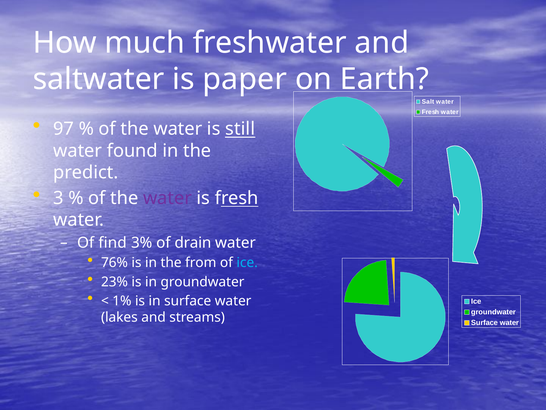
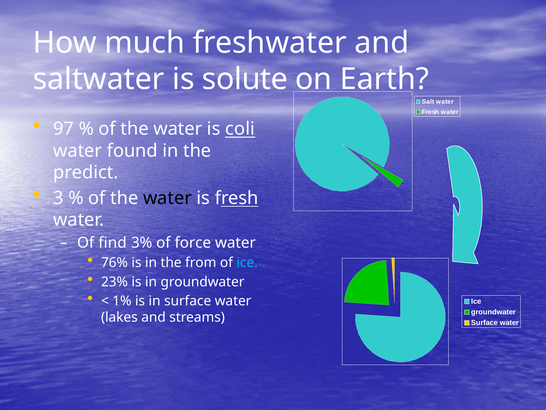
paper: paper -> solute (245, 79)
still: still -> coli (240, 129)
water colour: purple -> black (167, 198)
drain: drain -> force (193, 243)
